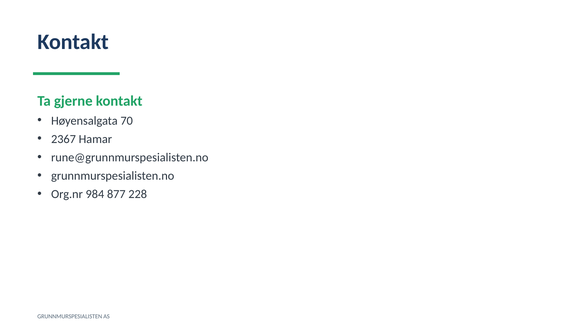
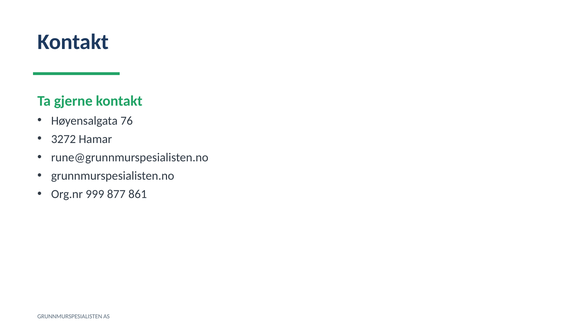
70: 70 -> 76 (127, 121)
2367: 2367 -> 3272 (63, 139)
984: 984 -> 999 (95, 194)
228: 228 -> 861 (138, 194)
